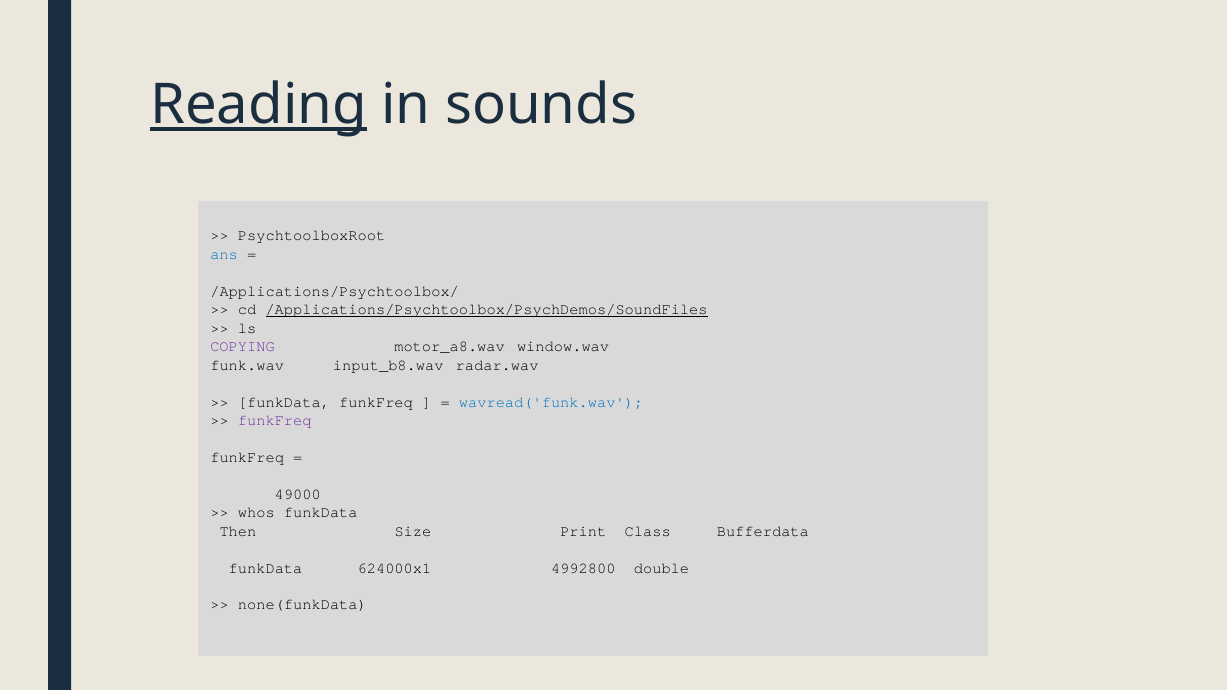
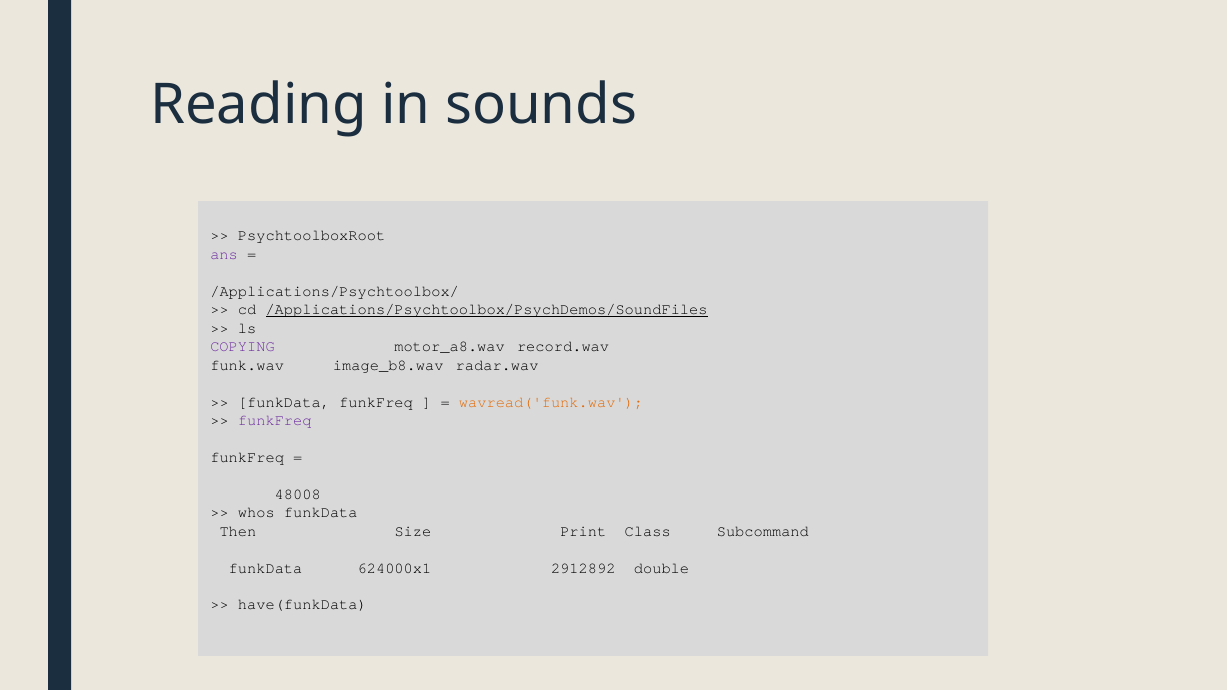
Reading underline: present -> none (259, 105)
ans colour: blue -> purple (224, 254)
window.wav: window.wav -> record.wav (563, 347)
input_b8.wav: input_b8.wav -> image_b8.wav (388, 365)
wavread('funk.wav colour: blue -> orange (551, 402)
49000: 49000 -> 48008 (298, 494)
Bufferdata: Bufferdata -> Subcommand (763, 531)
4992800: 4992800 -> 2912892 (583, 568)
none(funkData: none(funkData -> have(funkData (302, 605)
